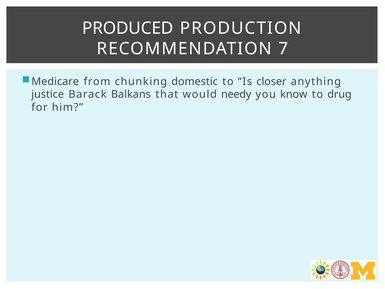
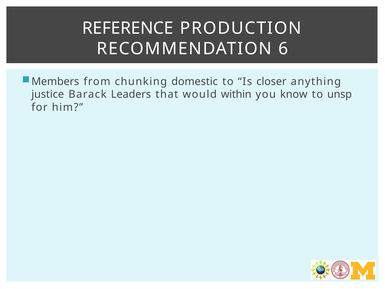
PRODUCED: PRODUCED -> REFERENCE (128, 28)
7: 7 -> 6 (283, 49)
Medicare: Medicare -> Members (55, 81)
Balkans: Balkans -> Leaders (131, 94)
needy: needy -> within (236, 94)
drug: drug -> unsp (340, 94)
